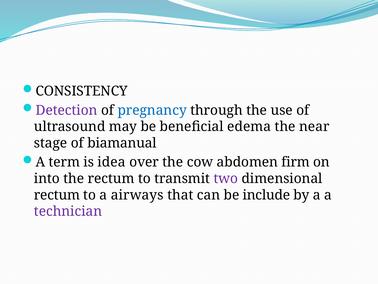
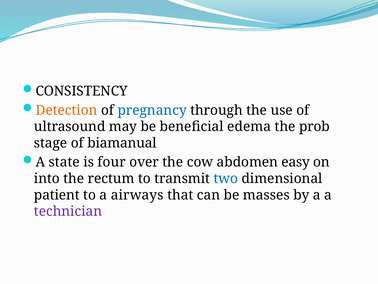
Detection colour: purple -> orange (67, 110)
near: near -> prob (314, 126)
term: term -> state (64, 162)
idea: idea -> four (112, 162)
firm: firm -> easy (296, 162)
two colour: purple -> blue (226, 178)
rectum: rectum -> patient (57, 195)
include: include -> masses (266, 195)
